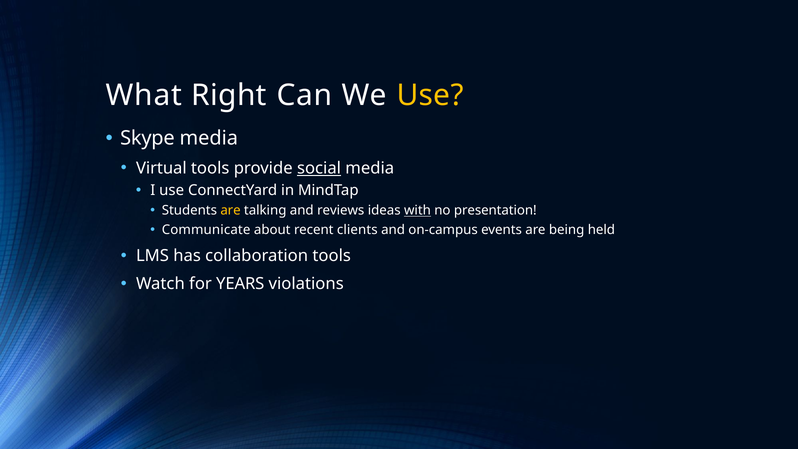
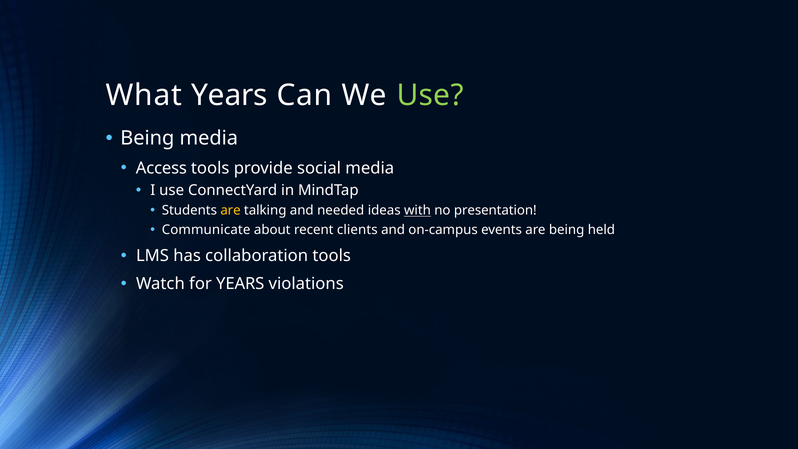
What Right: Right -> Years (229, 95)
Use colour: yellow -> light green (430, 95)
Skype: Skype -> Being (147, 138)
Virtual: Virtual -> Access (161, 168)
social underline: present -> none (319, 168)
reviews: reviews -> needed (341, 210)
